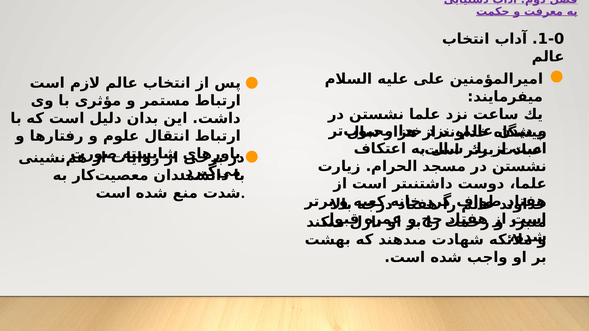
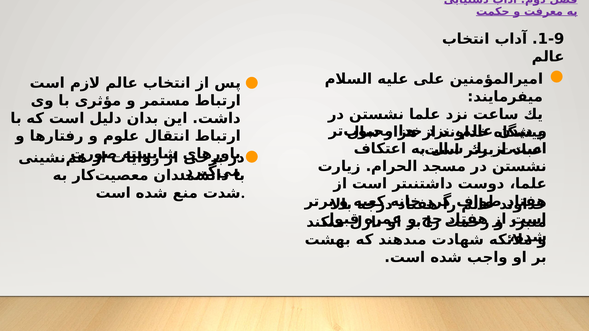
1-0: 1-0 -> 1-9 (551, 39)
